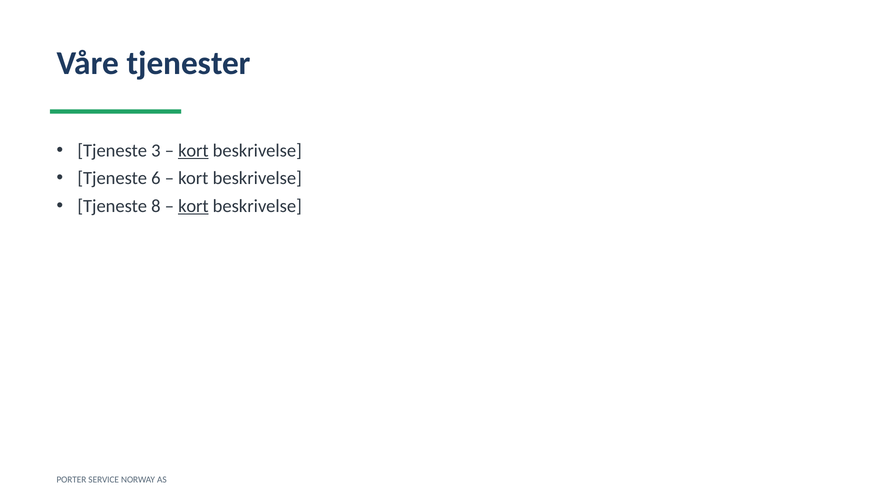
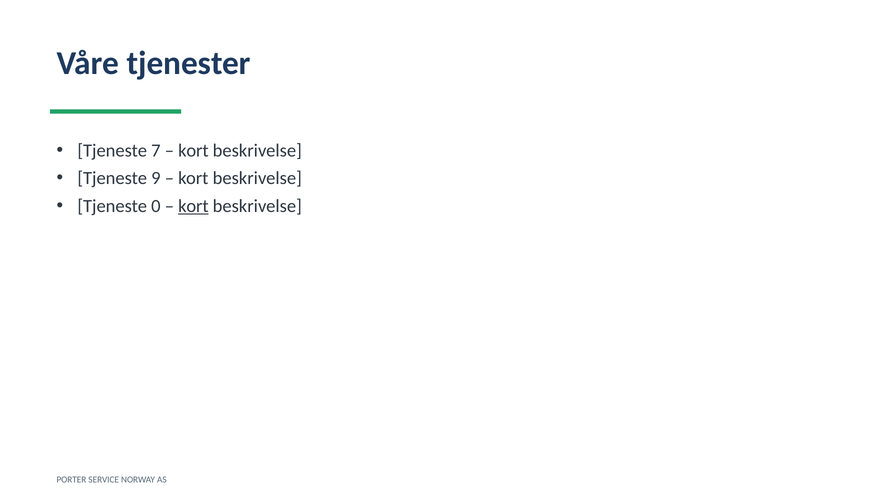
3: 3 -> 7 (156, 151)
kort underline: present -> none (193, 151)
6: 6 -> 9 (156, 178)
8: 8 -> 0 (156, 206)
